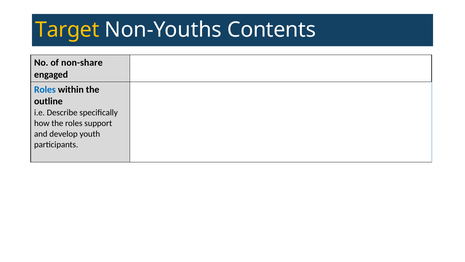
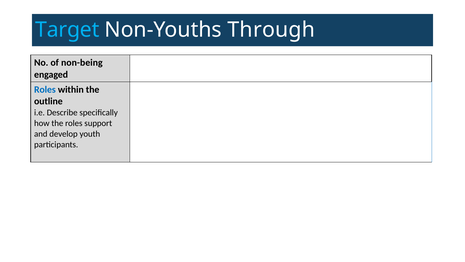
Target colour: yellow -> light blue (67, 30)
Contents: Contents -> Through (271, 30)
non-share: non-share -> non-being (82, 63)
